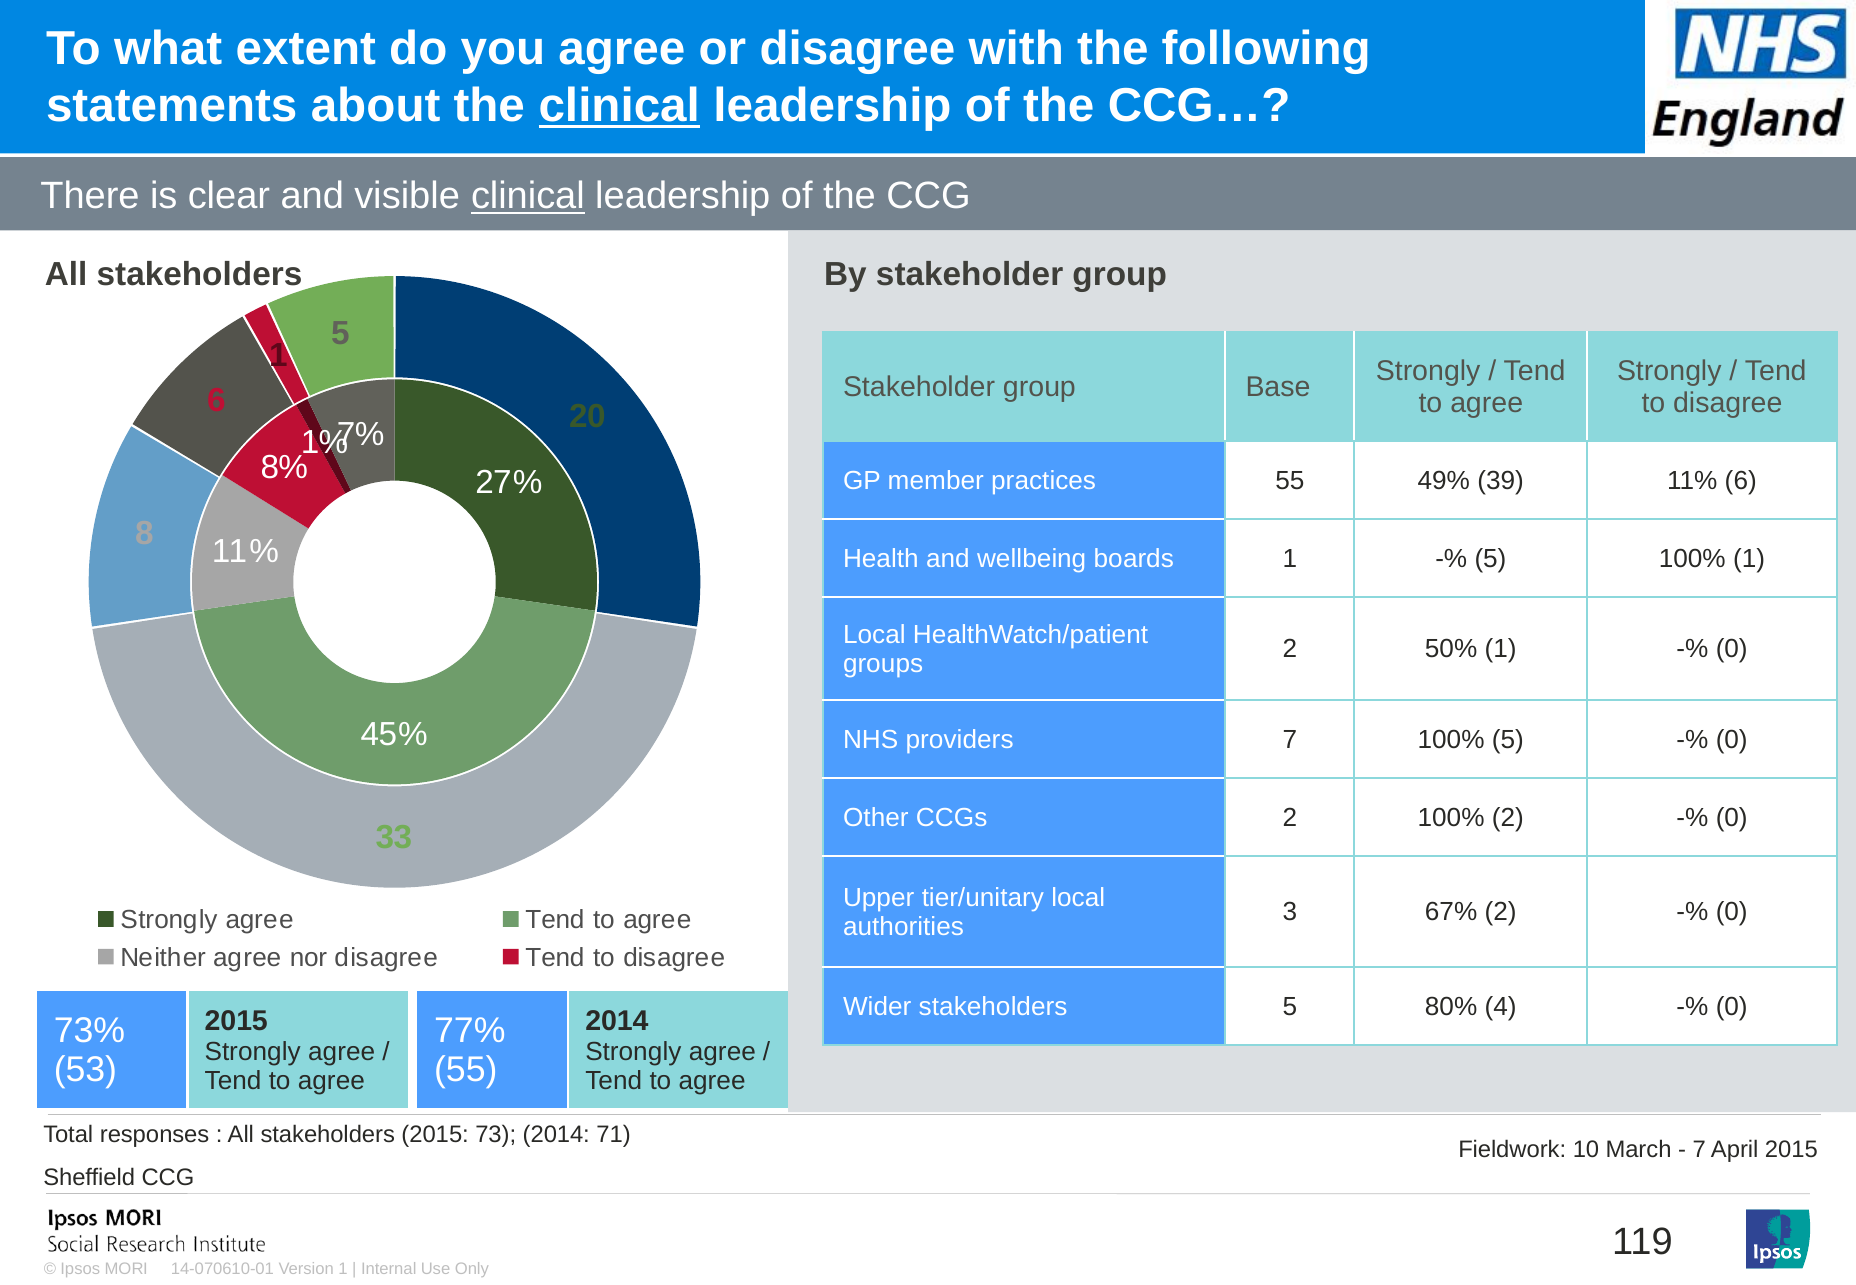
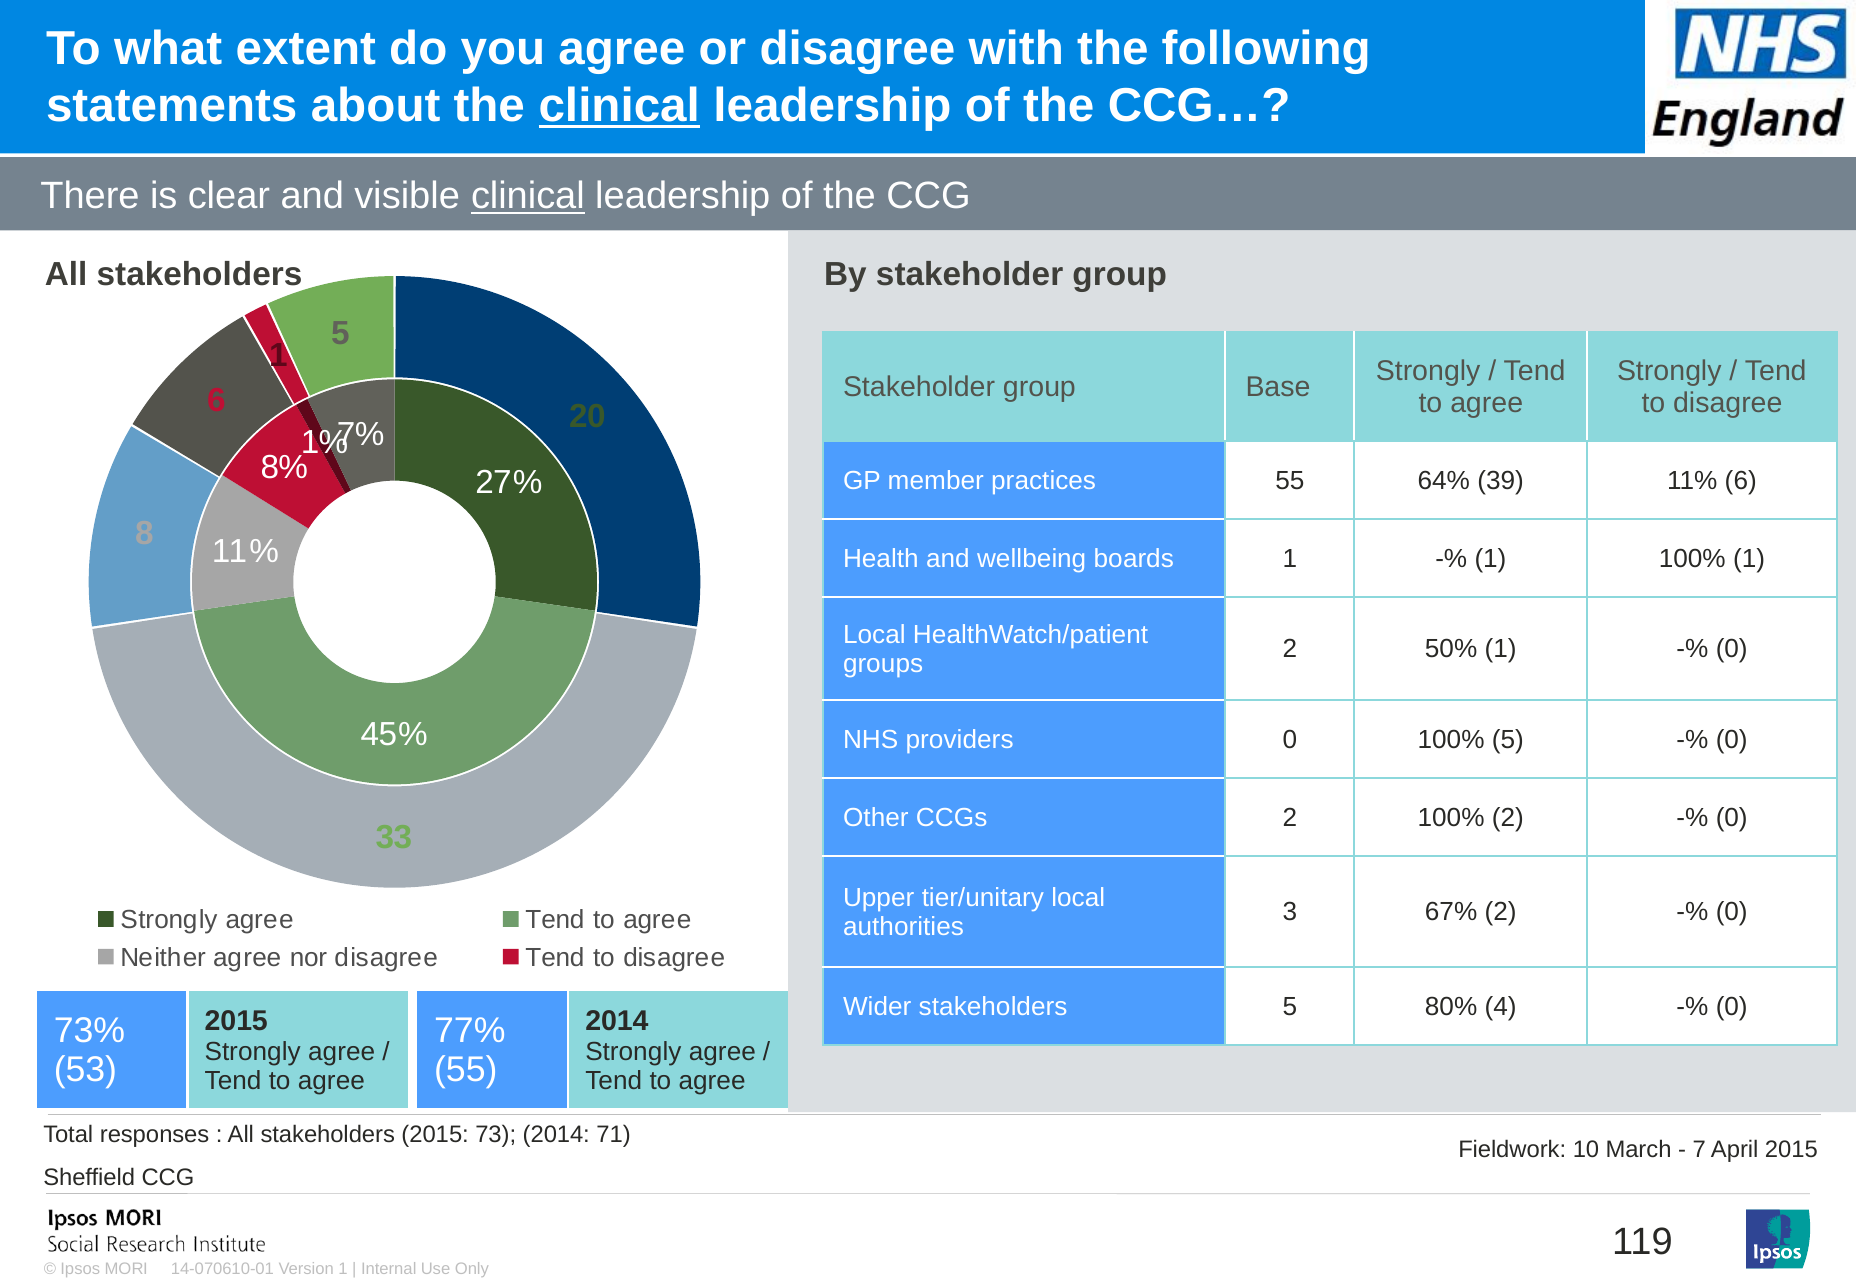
49%: 49% -> 64% (1444, 481)
5: 5 -> 1 (1490, 558)
providers 7: 7 -> 0 (1290, 740)
